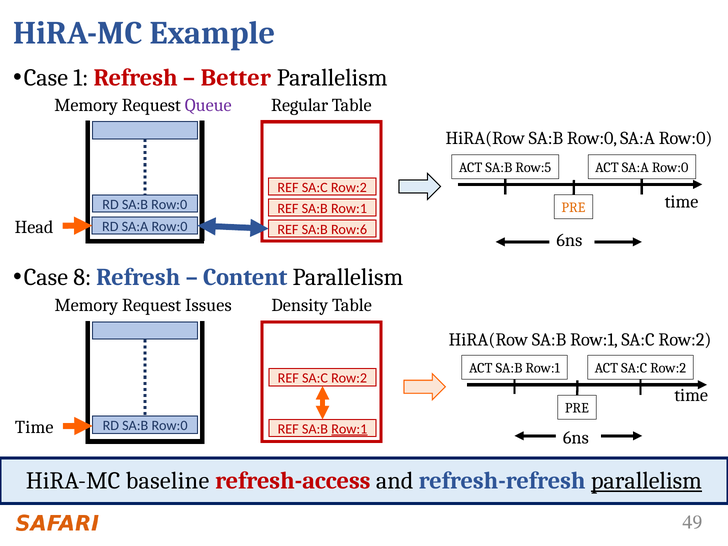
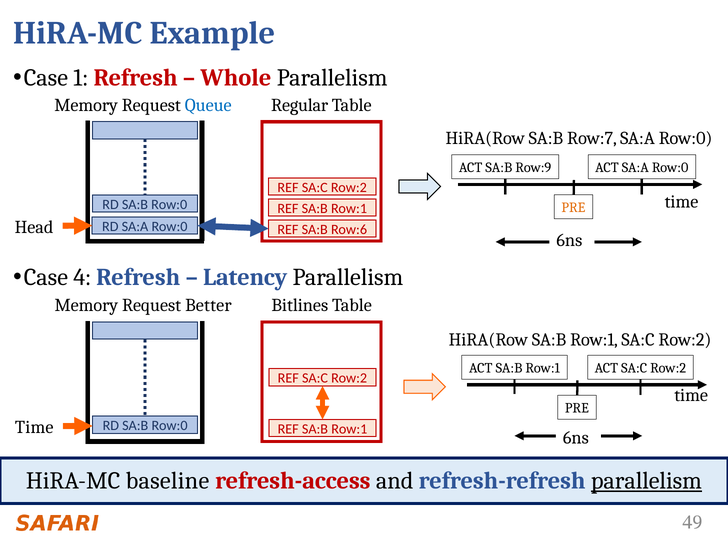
Better: Better -> Whole (236, 78)
Queue colour: purple -> blue (208, 105)
HiRA(Row SA:B Row:0: Row:0 -> Row:7 (592, 138)
Row:5: Row:5 -> Row:9 (533, 168)
8: 8 -> 4 (82, 277)
Content: Content -> Latency (245, 277)
Issues: Issues -> Better (208, 305)
Density: Density -> Bitlines (300, 305)
Row:1 underline: present -> none (349, 429)
